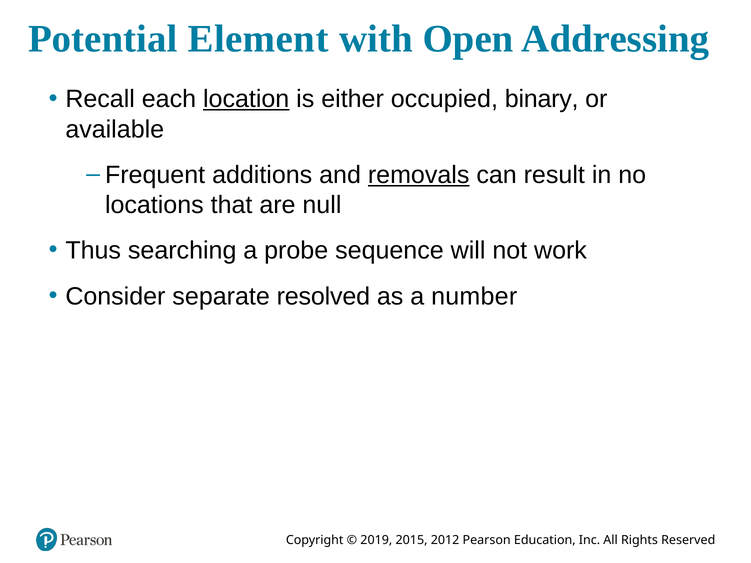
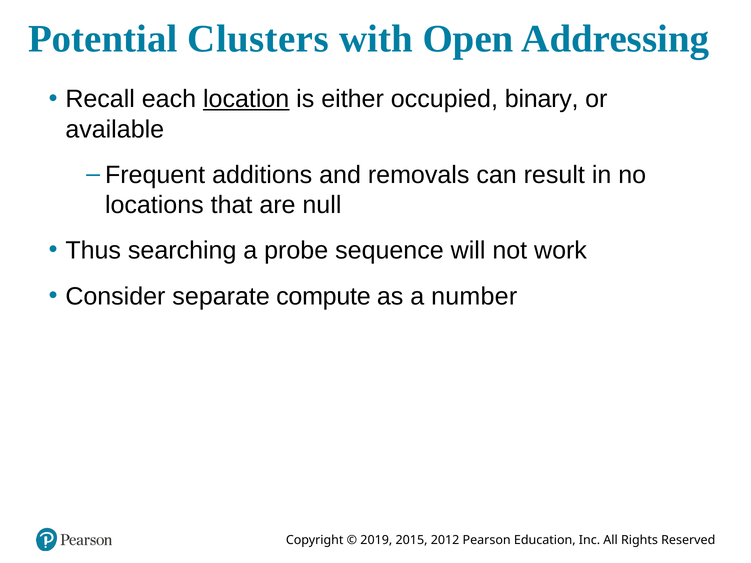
Element: Element -> Clusters (258, 39)
removals underline: present -> none (419, 175)
resolved: resolved -> compute (323, 296)
